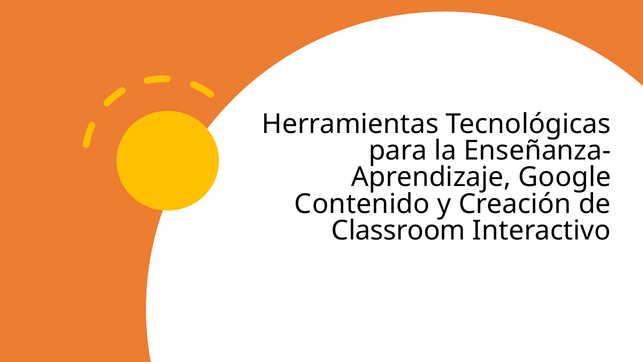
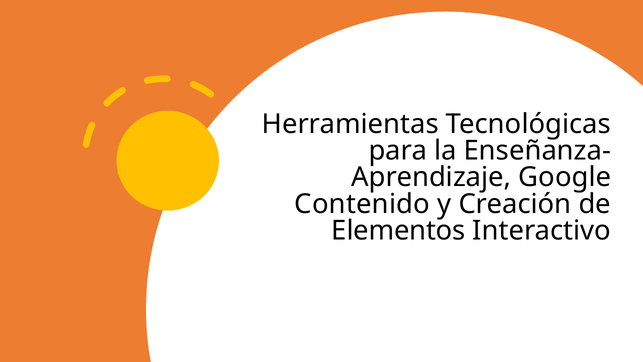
Classroom: Classroom -> Elementos (398, 231)
